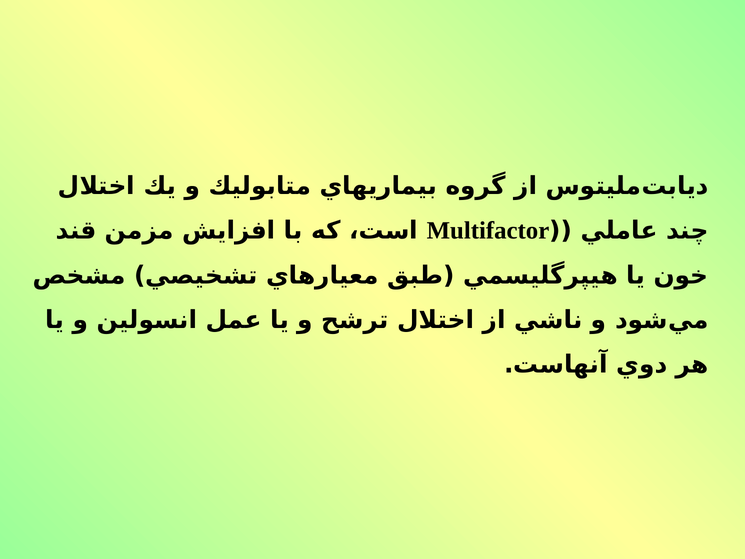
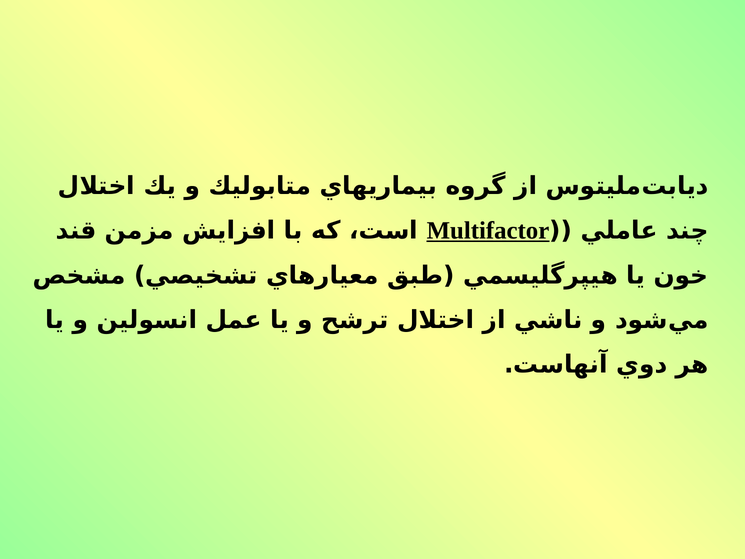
Multifactor underline: none -> present (488, 231)
